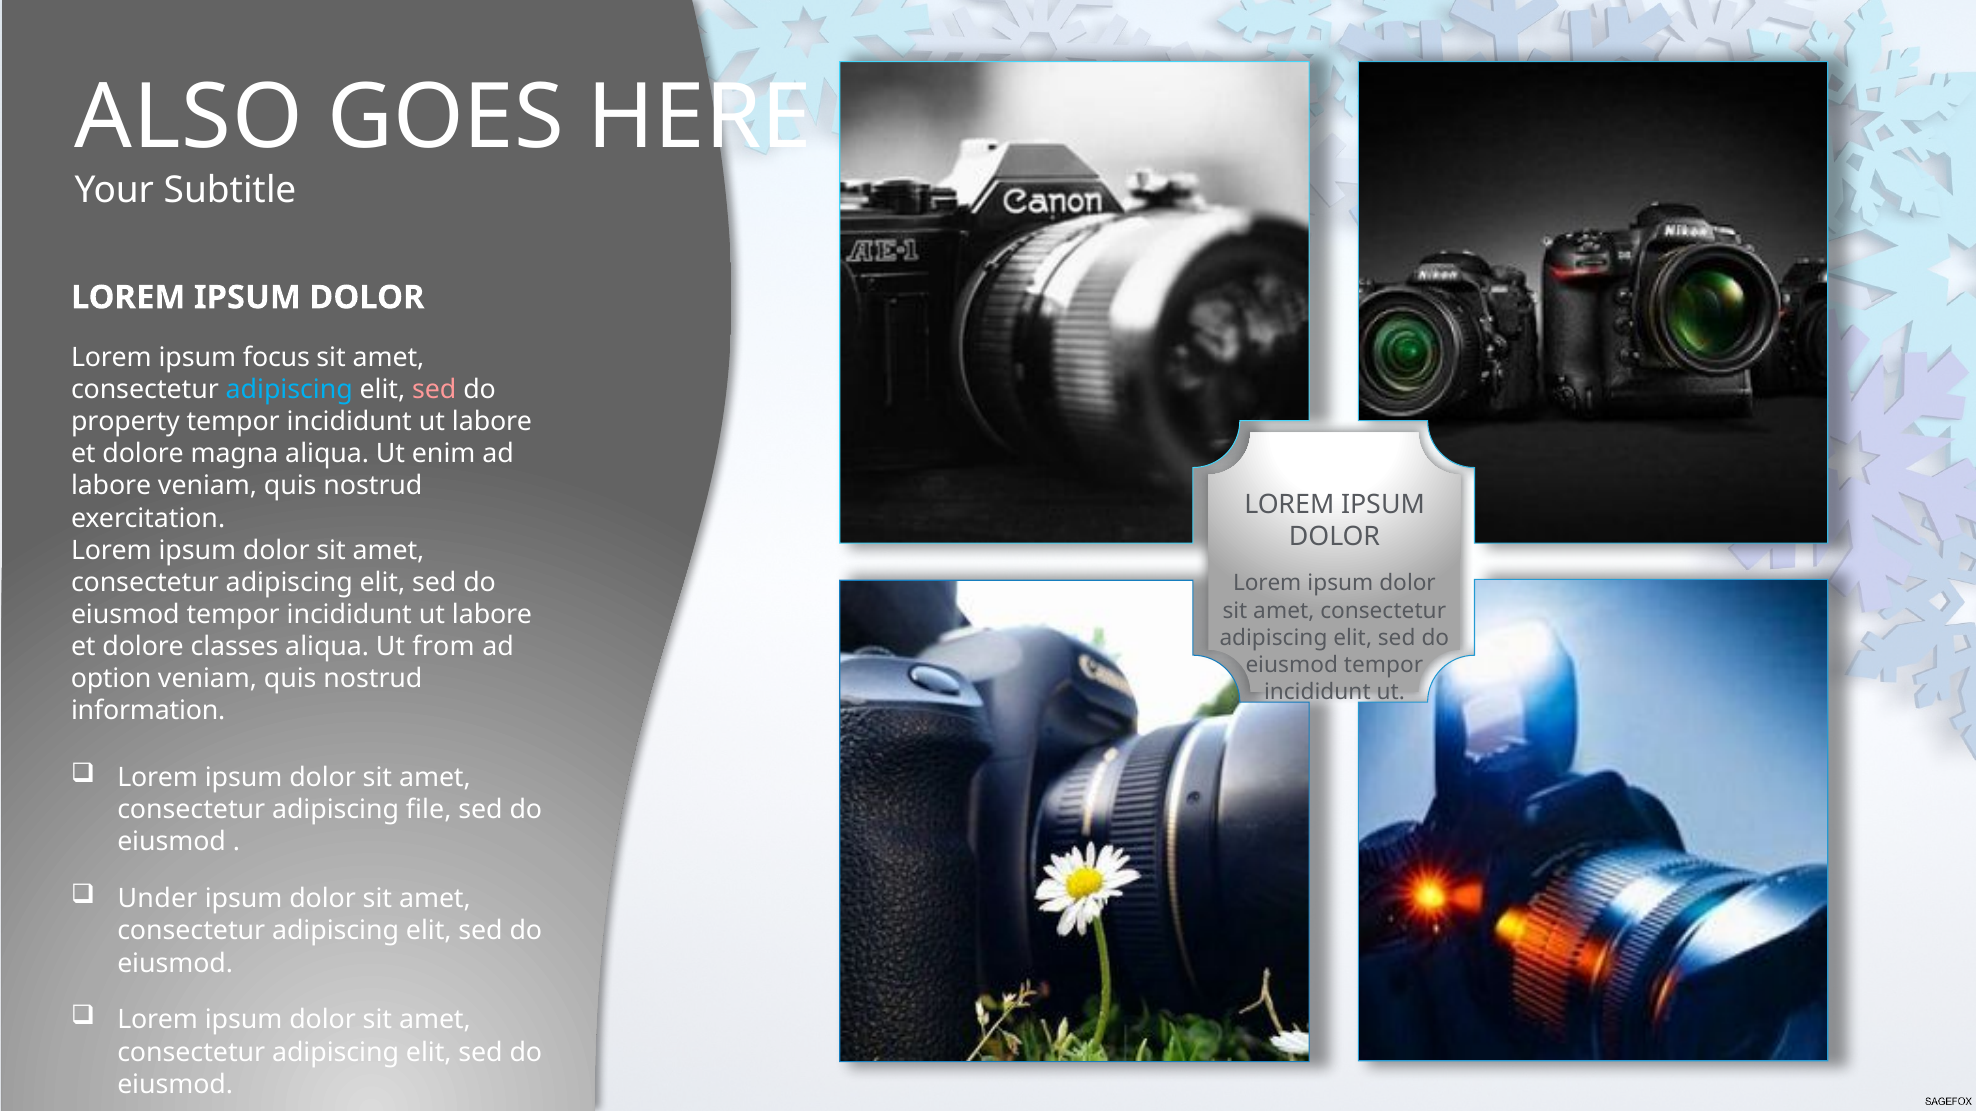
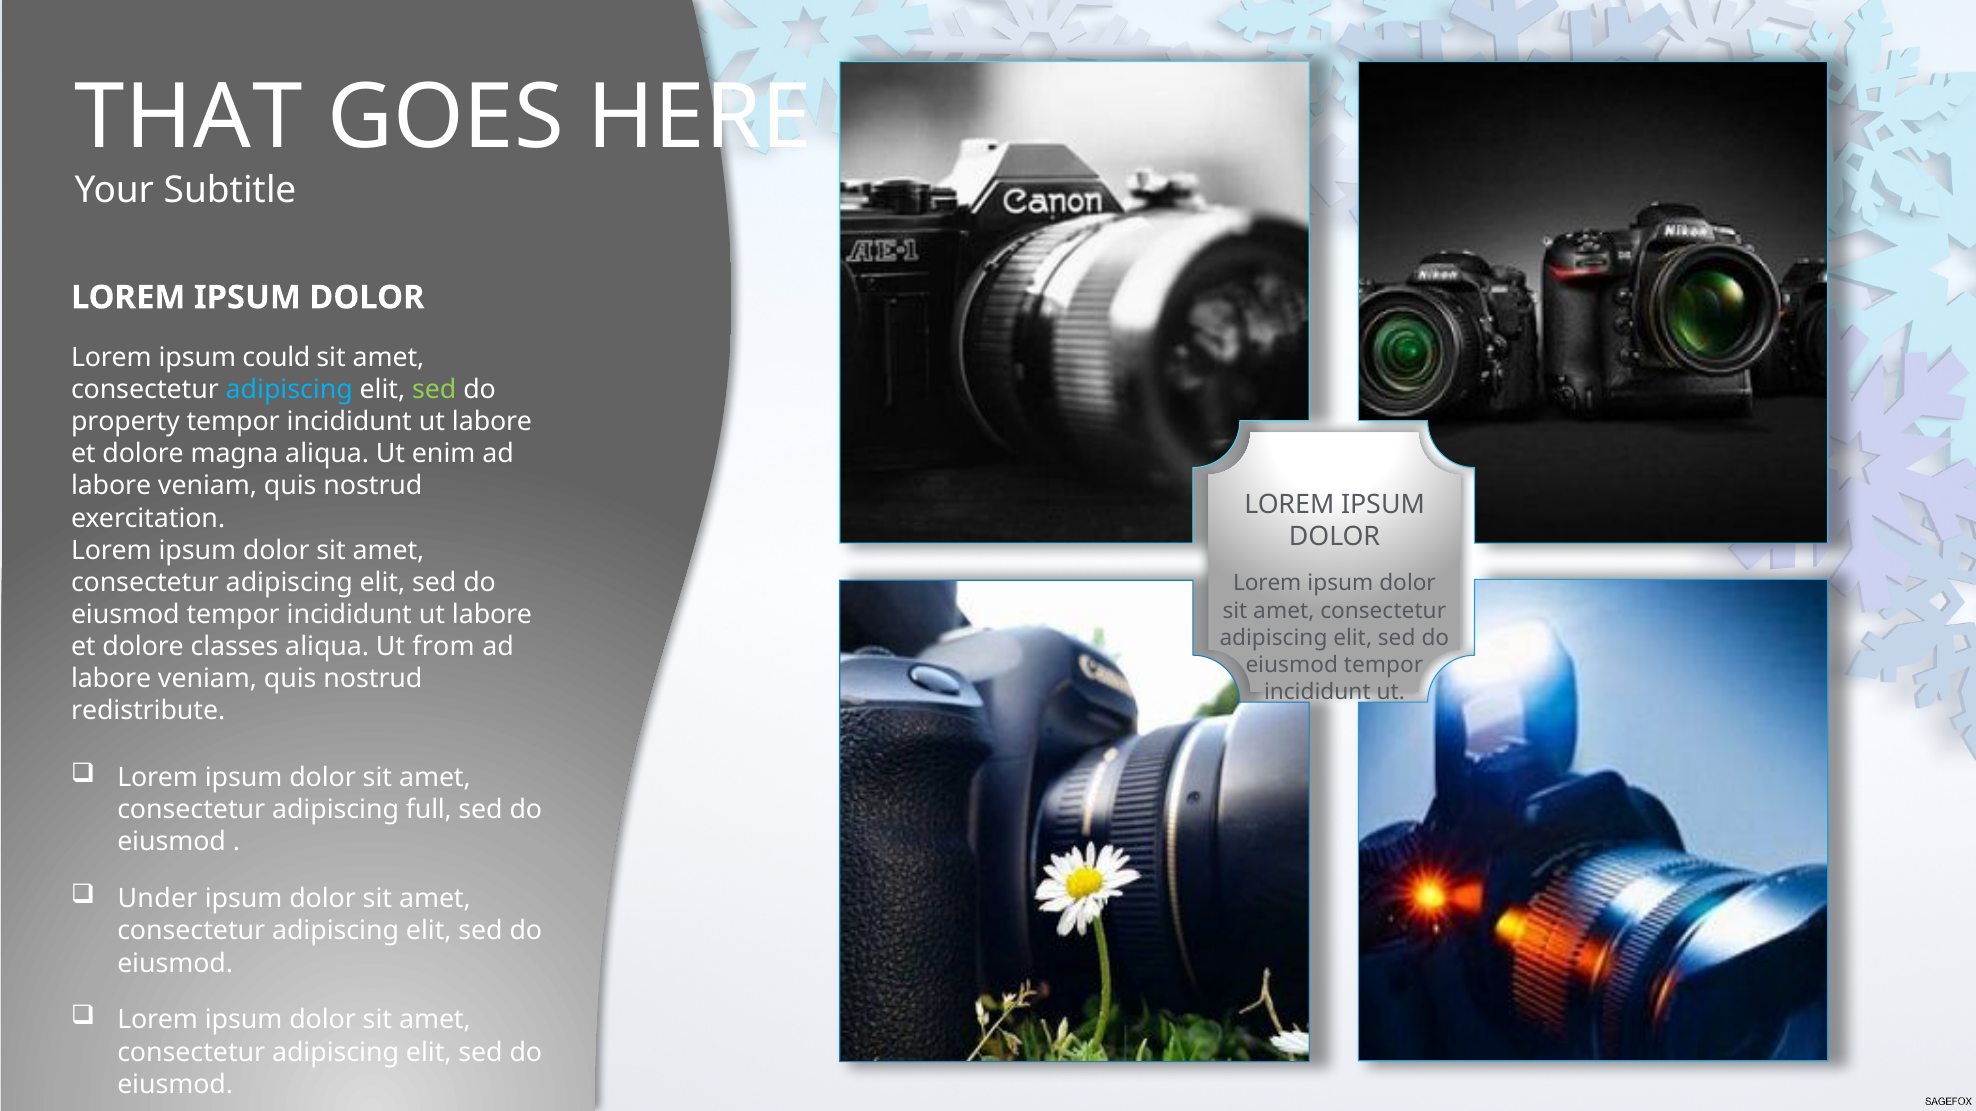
ALSO: ALSO -> THAT (189, 117)
focus: focus -> could (276, 358)
sed colour: pink -> light green (434, 390)
option: option -> labore (111, 679)
information: information -> redistribute (148, 711)
file: file -> full (429, 810)
